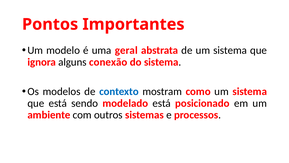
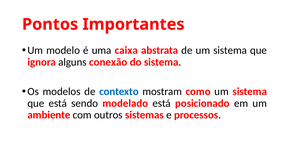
geral: geral -> caixa (126, 50)
